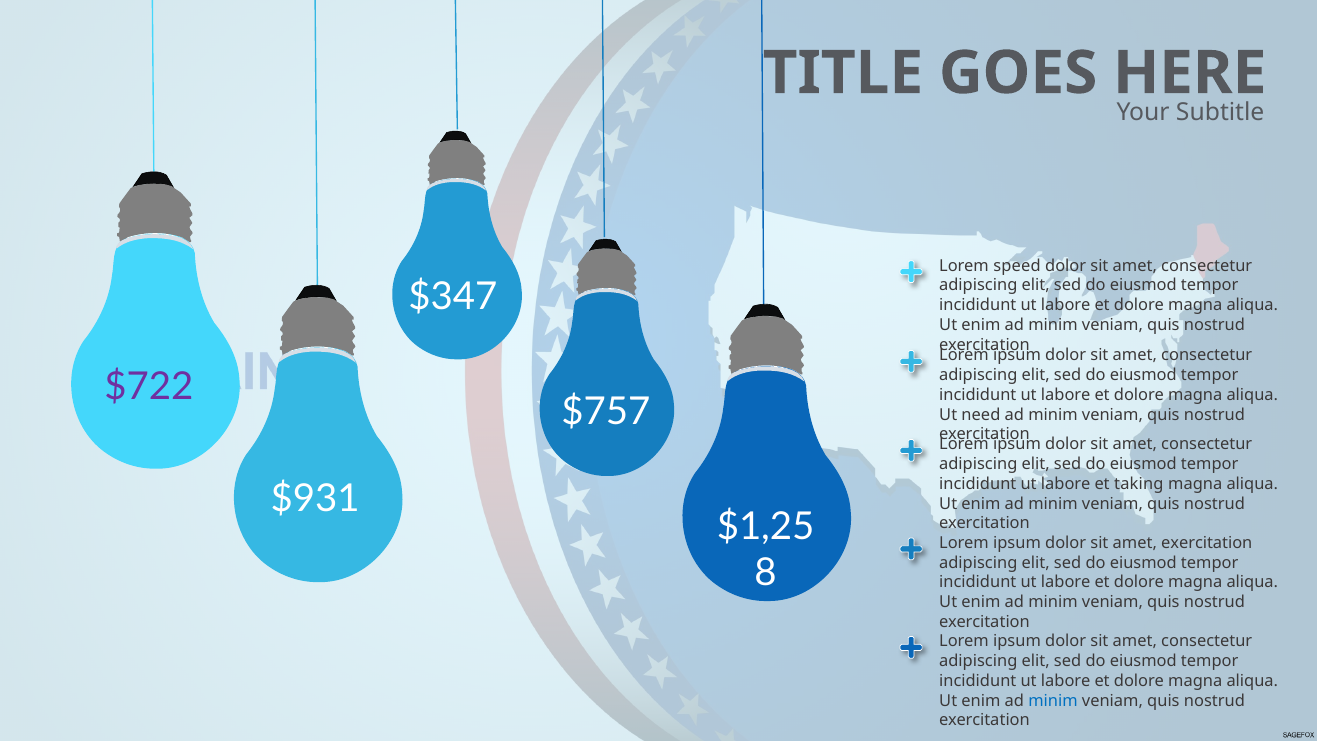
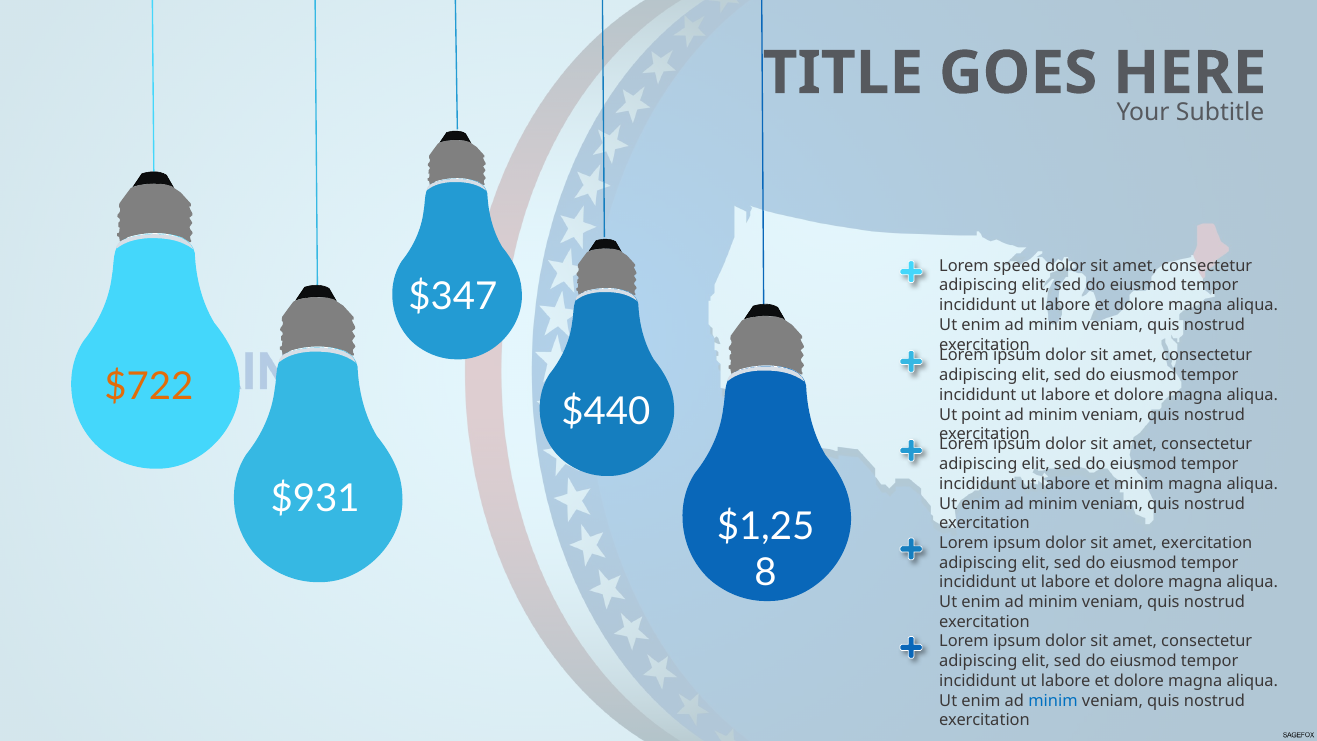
$722 colour: purple -> orange (149, 387)
$757: $757 -> $440 (606, 412)
need: need -> point (981, 415)
et taking: taking -> minim (1139, 484)
